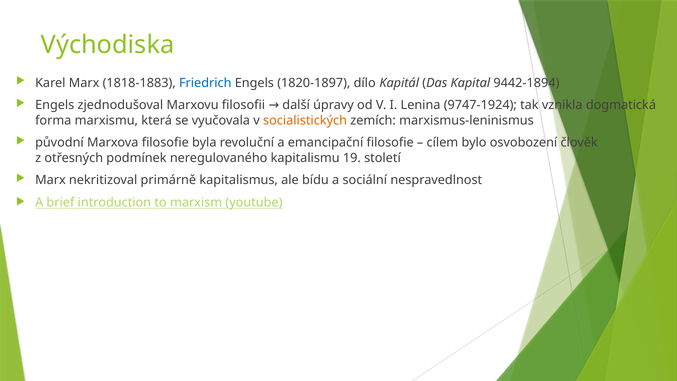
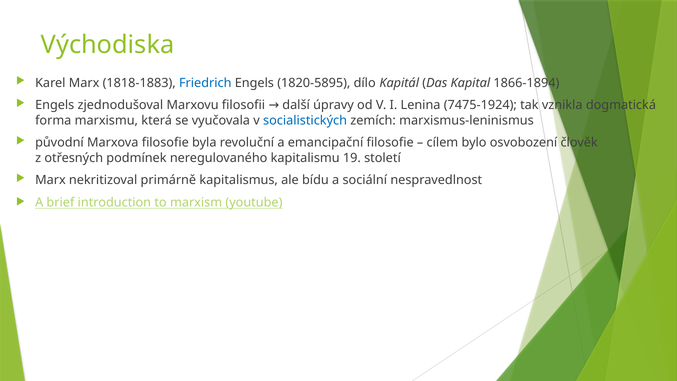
1820-1897: 1820-1897 -> 1820-5895 (314, 83)
9442-1894: 9442-1894 -> 1866-1894 (526, 83)
9747-1924: 9747-1924 -> 7475-1924 (480, 105)
socialistických colour: orange -> blue (305, 120)
